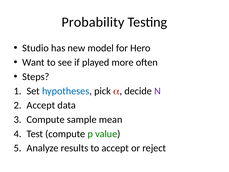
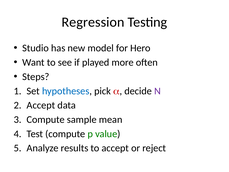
Probability: Probability -> Regression (93, 22)
